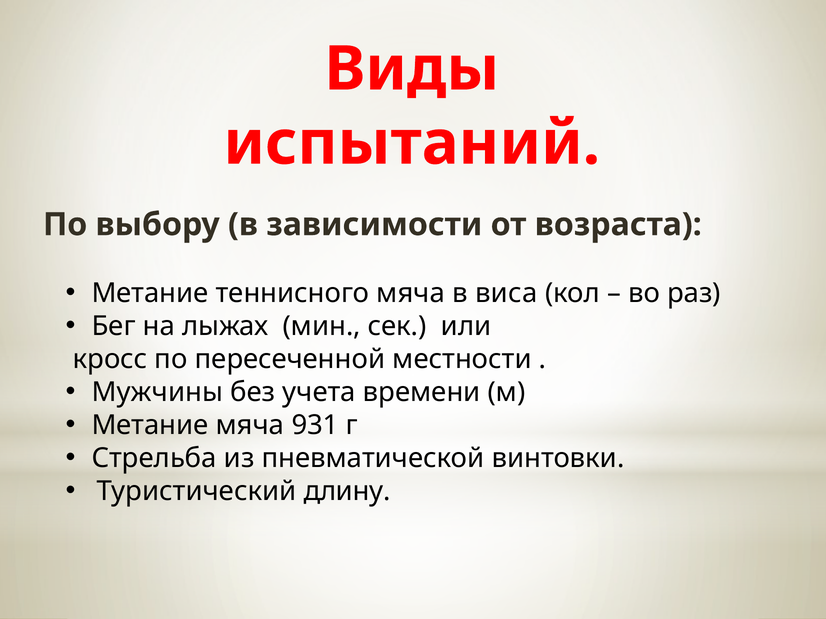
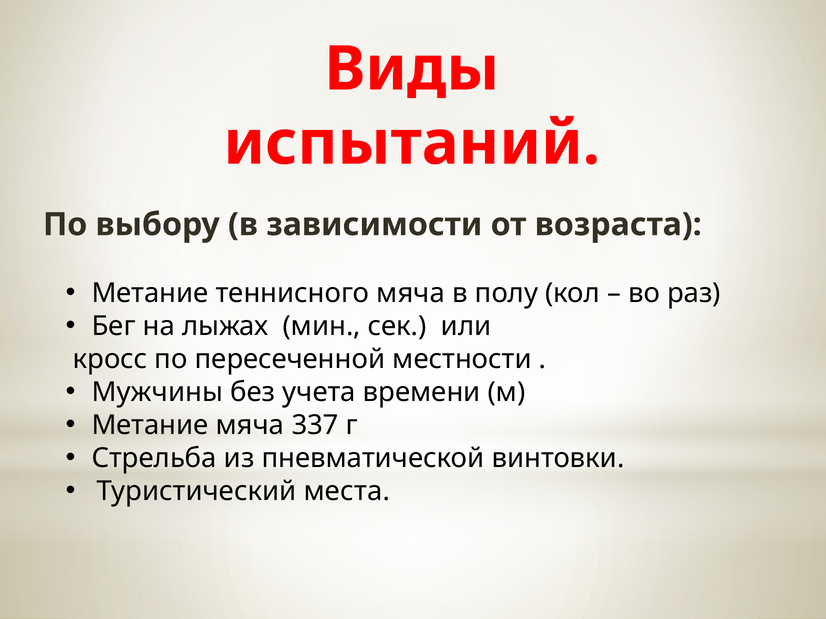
виса: виса -> полу (506, 293)
931: 931 -> 337 (315, 425)
длину: длину -> места (347, 491)
